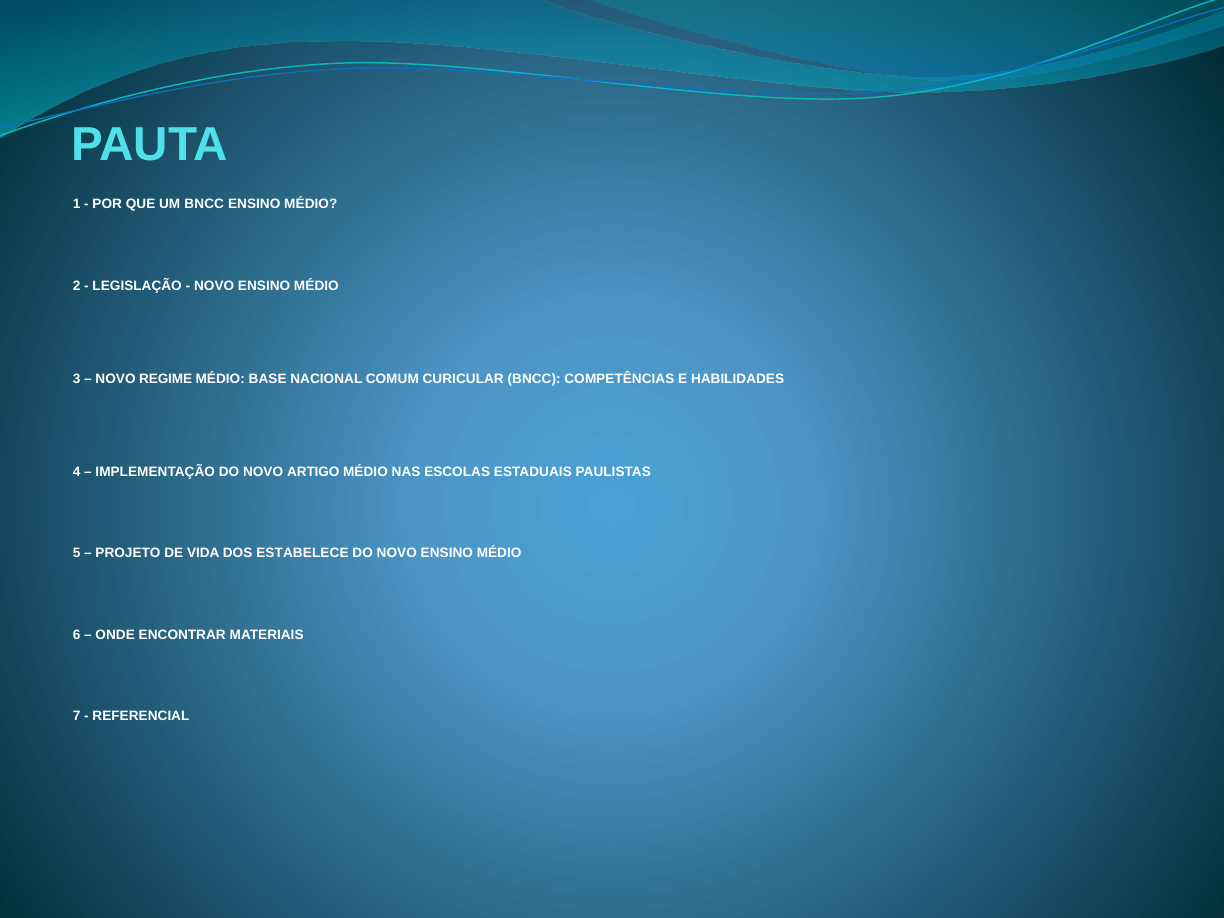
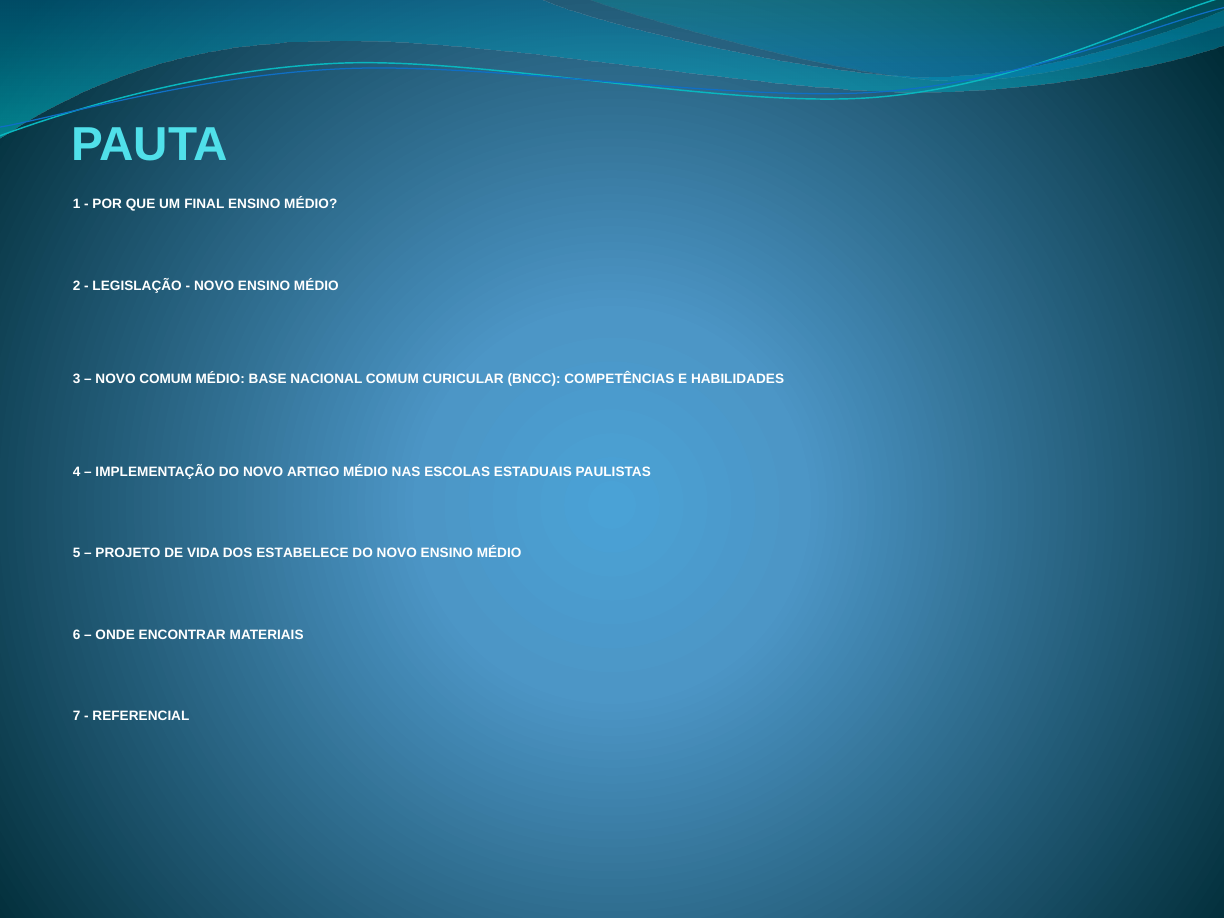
UM BNCC: BNCC -> FINAL (204, 204)
NOVO REGIME: REGIME -> COMUM (166, 379)
